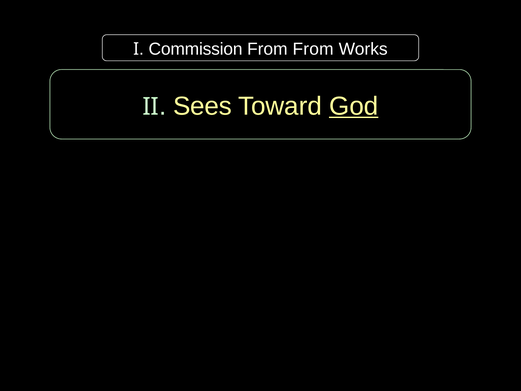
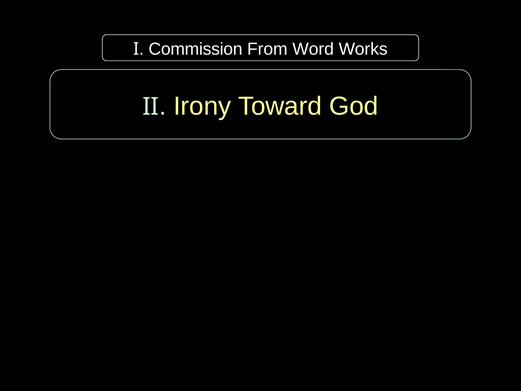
From From: From -> Word (313, 49)
Sees: Sees -> Irony (202, 106)
God underline: present -> none (354, 106)
